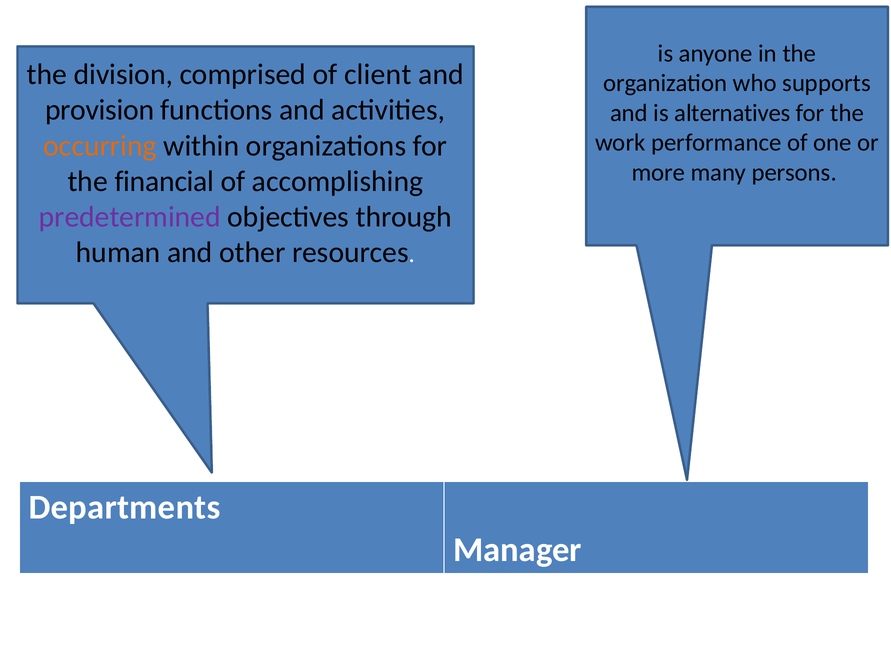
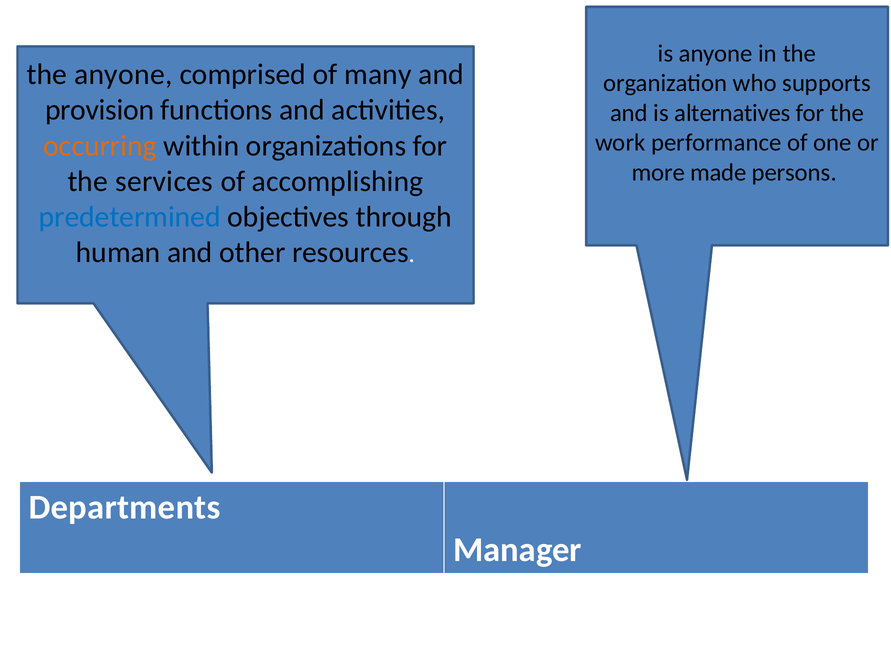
the division: division -> anyone (123, 75)
client: client -> many (378, 75)
many: many -> made (718, 172)
financial: financial -> services (164, 181)
predetermined colour: purple -> blue (130, 217)
